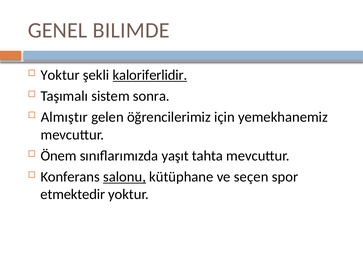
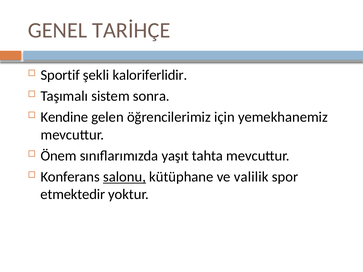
BILIMDE: BILIMDE -> TARİHÇE (131, 30)
Yoktur: Yoktur -> Sportif (60, 75)
kaloriferlidir underline: present -> none (150, 75)
Almıştır: Almıştır -> Kendine (64, 117)
seçen: seçen -> valilik (251, 177)
